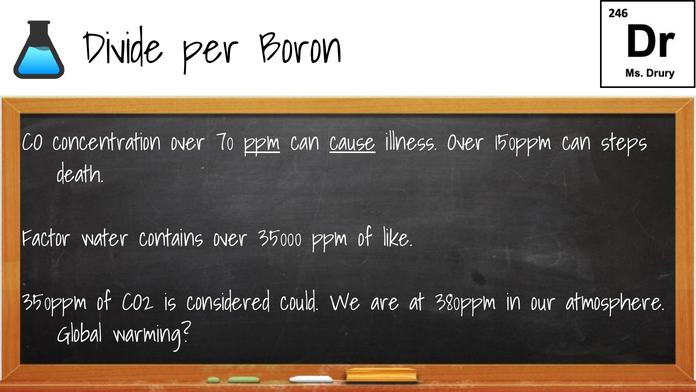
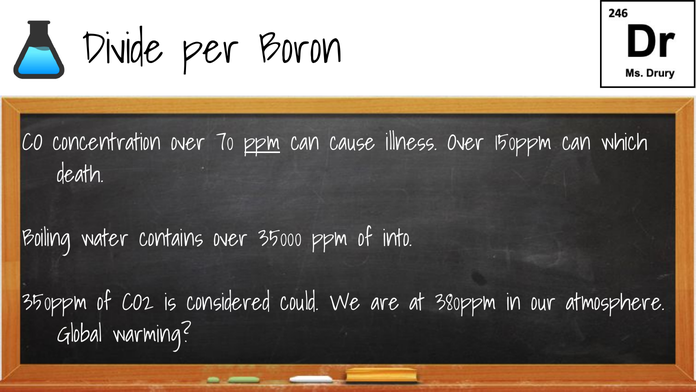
cause underline: present -> none (353, 142)
steps: steps -> which (624, 142)
Factor: Factor -> Boiling (47, 238)
like: like -> into (398, 238)
